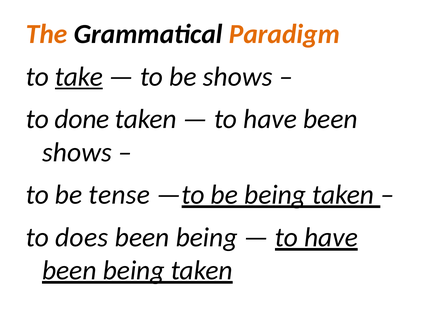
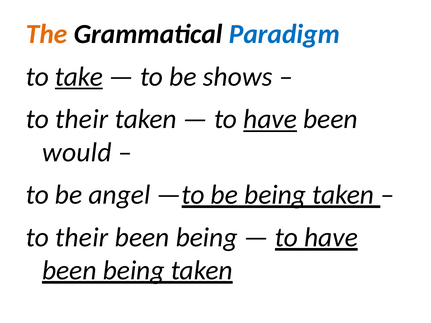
Paradigm colour: orange -> blue (284, 34)
done: done -> their (82, 119)
have underline: none -> present (270, 119)
shows: shows -> would (77, 152)
tense: tense -> angel (119, 195)
does: does -> their (82, 238)
